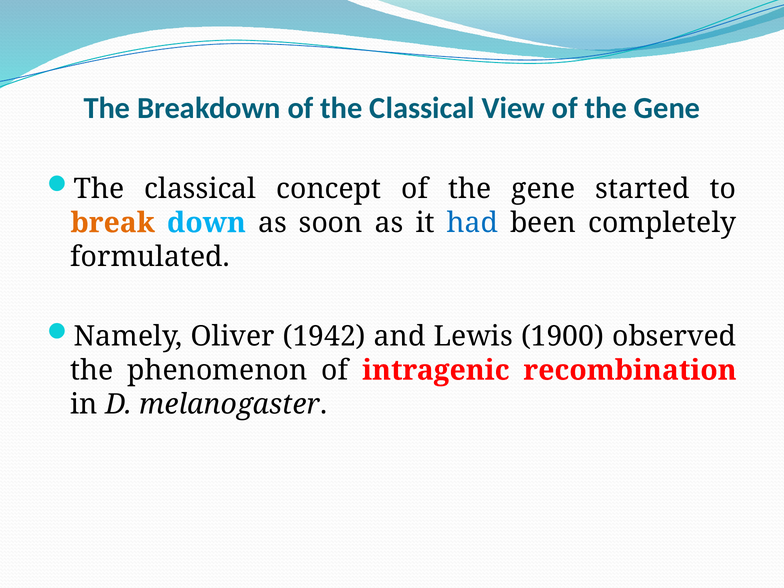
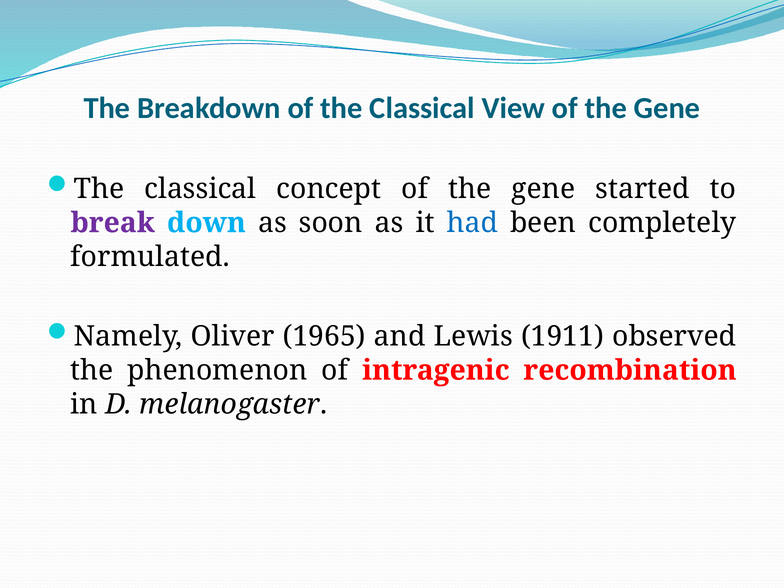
break colour: orange -> purple (113, 223)
1942: 1942 -> 1965 (324, 336)
1900: 1900 -> 1911 (562, 336)
